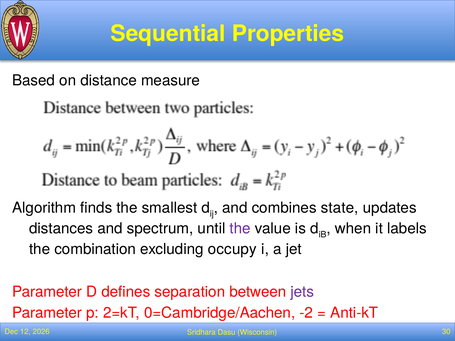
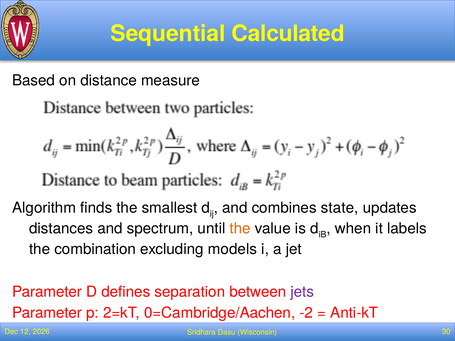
Properties: Properties -> Calculated (288, 34)
the colour: purple -> orange (240, 229)
occupy: occupy -> models (232, 249)
